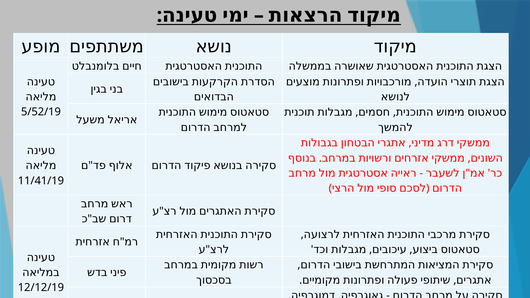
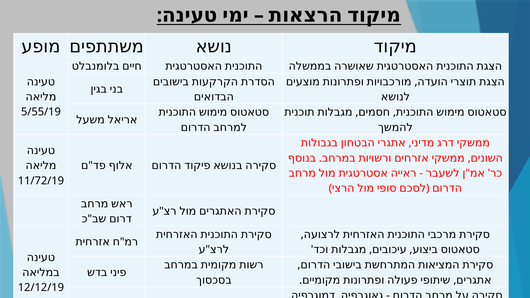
5/52/19: 5/52/19 -> 5/55/19 (41, 112)
11/41/19: 11/41/19 -> 11/72/19 (41, 181)
